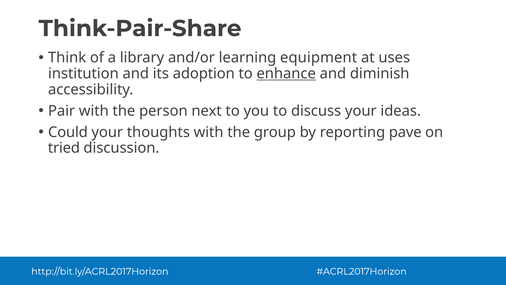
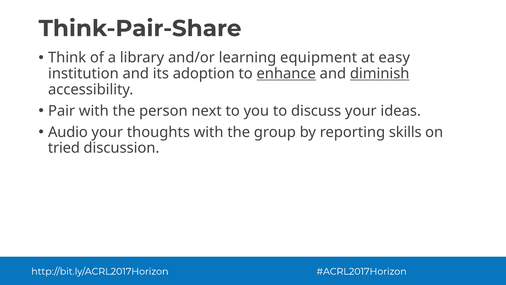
uses: uses -> easy (394, 58)
diminish underline: none -> present (380, 74)
Could: Could -> Audio (68, 132)
pave: pave -> skills (405, 132)
